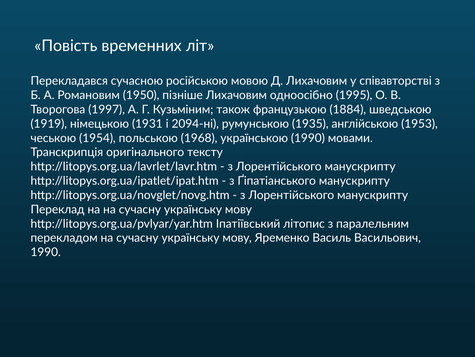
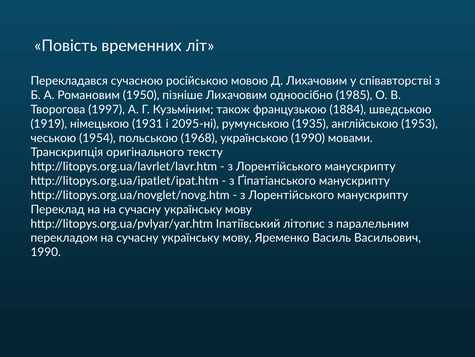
1995: 1995 -> 1985 (354, 95)
2094-ні: 2094-ні -> 2095-ні (195, 124)
